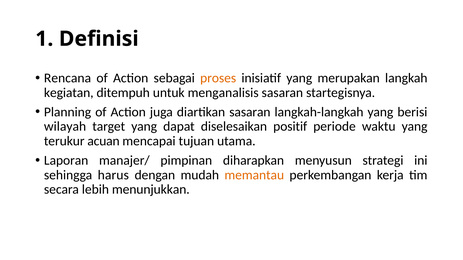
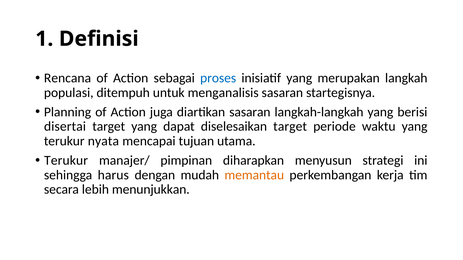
proses colour: orange -> blue (218, 78)
kegiatan: kegiatan -> populasi (69, 93)
wilayah: wilayah -> disertai (65, 127)
diselesaikan positif: positif -> target (290, 127)
acuan: acuan -> nyata (103, 141)
Laporan: Laporan -> Terukur (66, 161)
